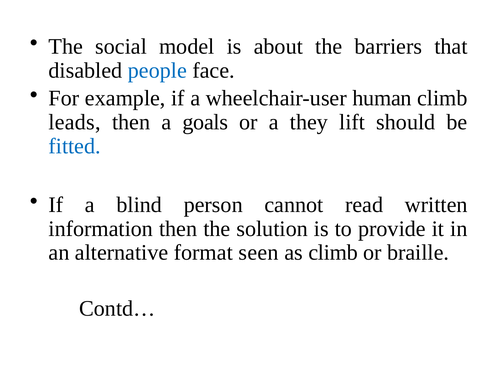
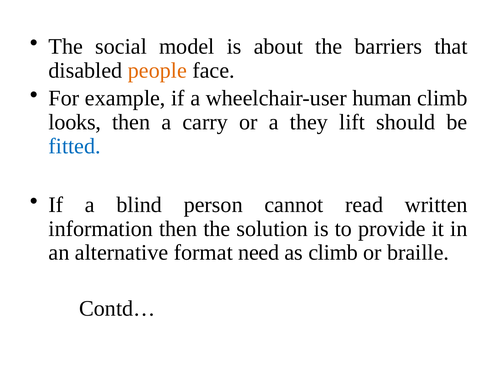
people colour: blue -> orange (157, 70)
leads: leads -> looks (75, 122)
goals: goals -> carry (205, 122)
seen: seen -> need (259, 252)
